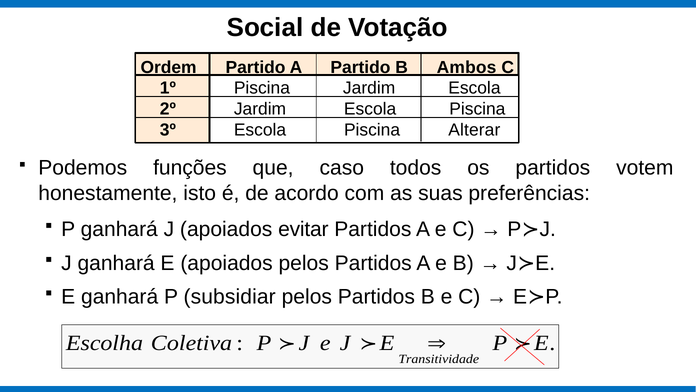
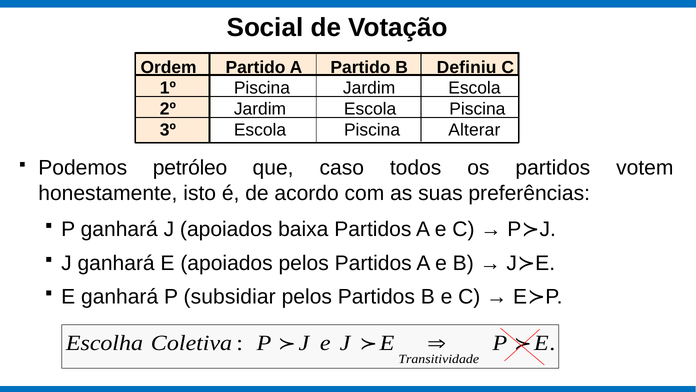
Ambos: Ambos -> Definiu (467, 67)
funções: funções -> petróleo (190, 168)
evitar: evitar -> baixa (303, 229)
